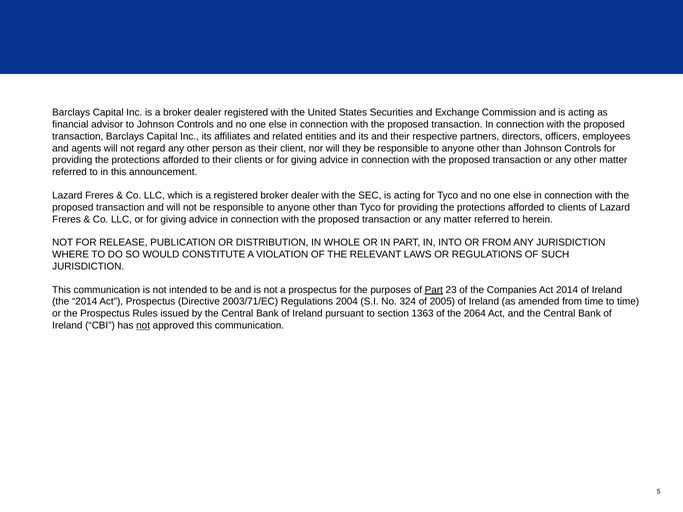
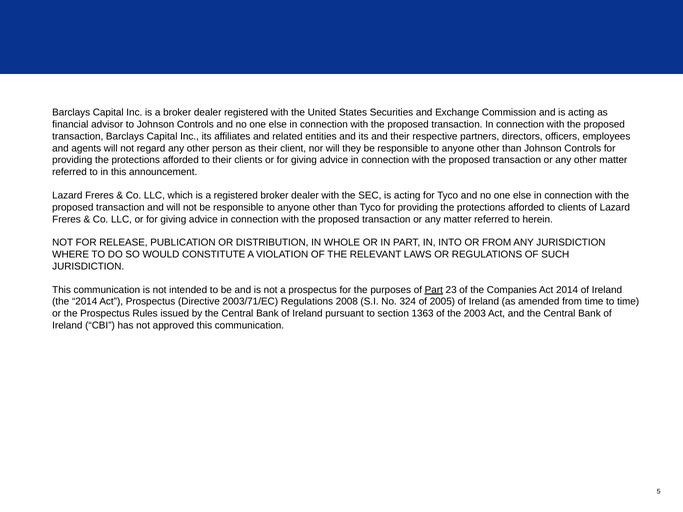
2004: 2004 -> 2008 (347, 302)
2064: 2064 -> 2003 (475, 314)
not underline: present -> none (143, 326)
